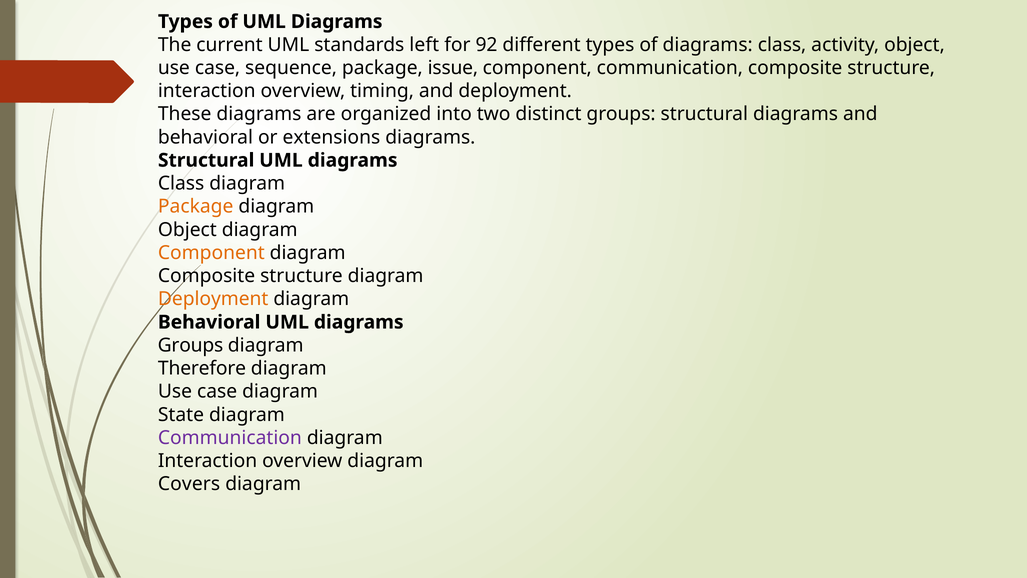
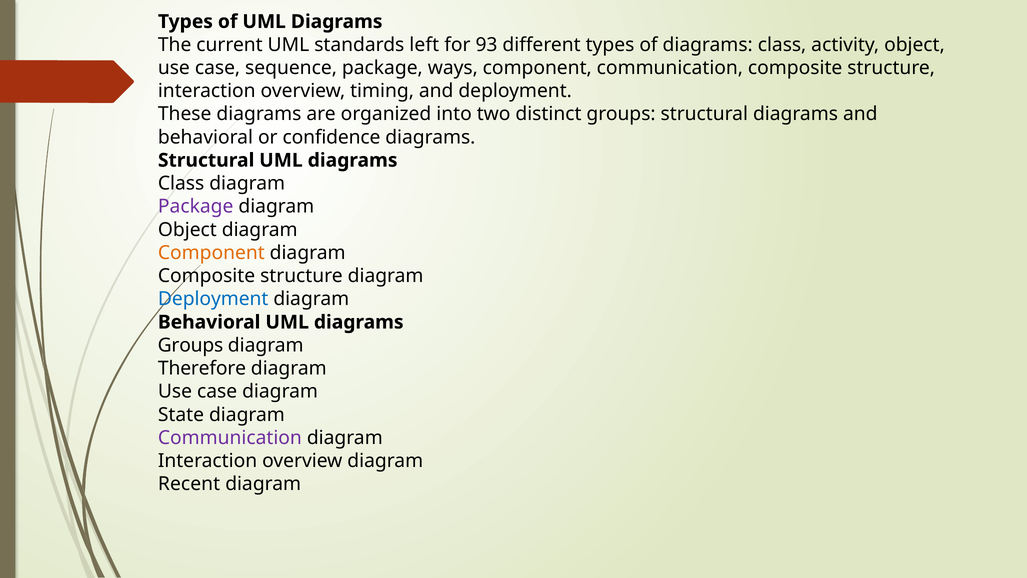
92: 92 -> 93 (487, 45)
issue: issue -> ways (453, 68)
extensions: extensions -> confidence (331, 137)
Package colour: orange -> purple (196, 206)
Deployment colour: orange -> blue (213, 299)
Covers: Covers -> Recent (189, 484)
